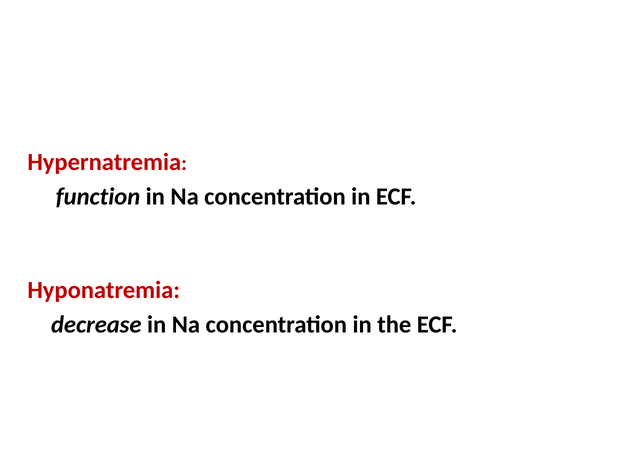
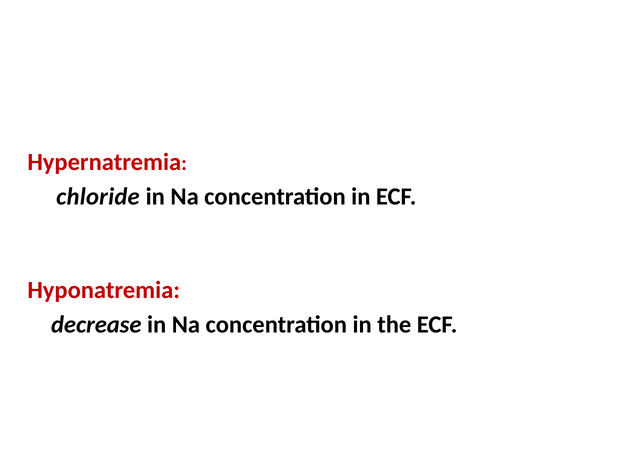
function: function -> chloride (98, 197)
